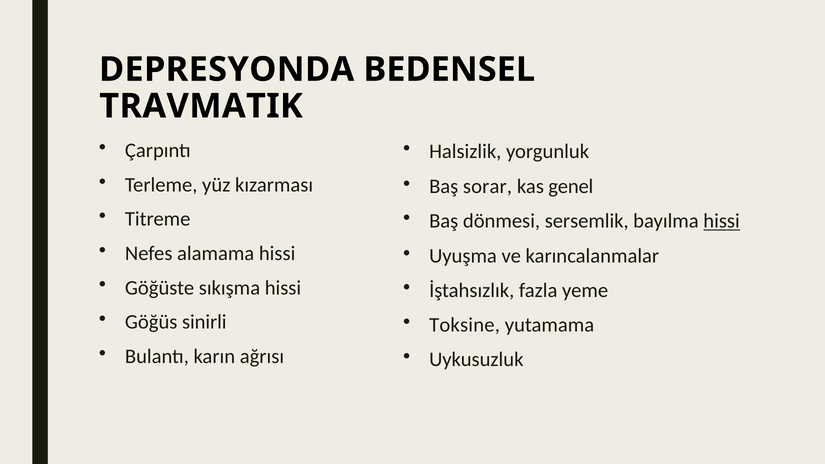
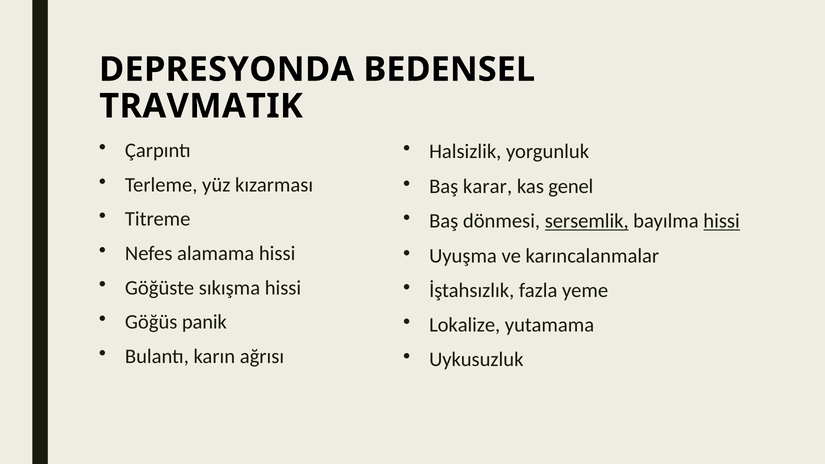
sorar: sorar -> karar (488, 187)
sersemlik underline: none -> present (587, 221)
sinirli: sinirli -> panik (204, 322)
Toksine: Toksine -> Lokalize (465, 325)
